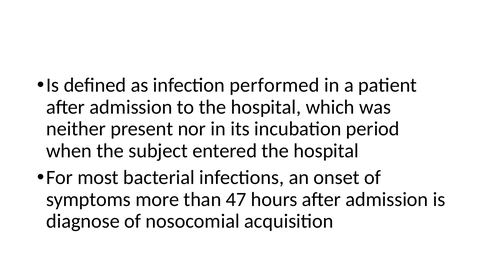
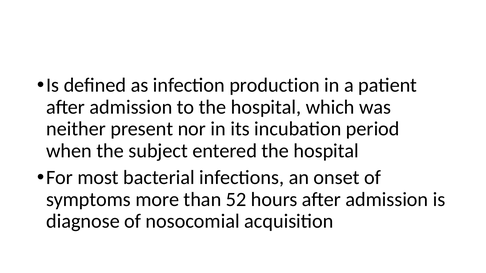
performed: performed -> production (275, 85)
47: 47 -> 52 (236, 200)
